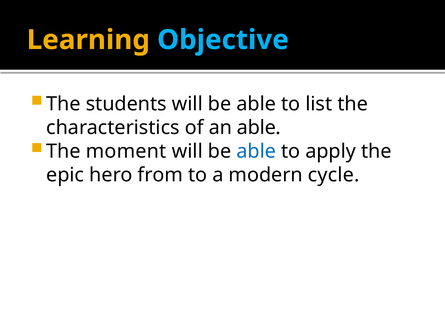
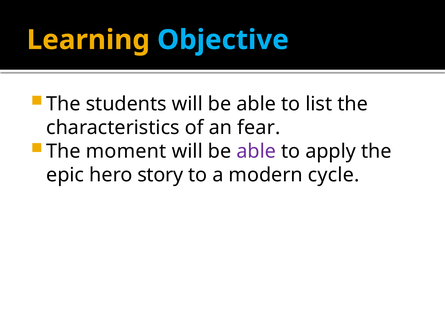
an able: able -> fear (259, 128)
able colour: blue -> purple (256, 152)
from: from -> story (160, 175)
